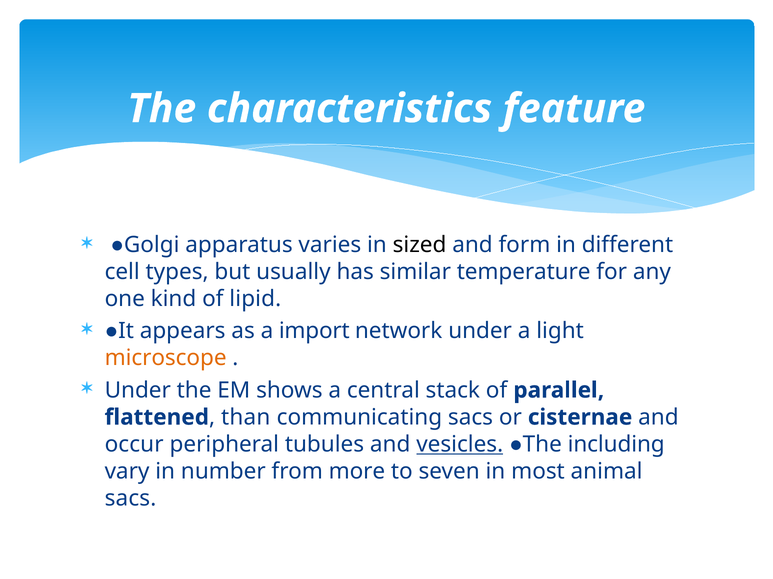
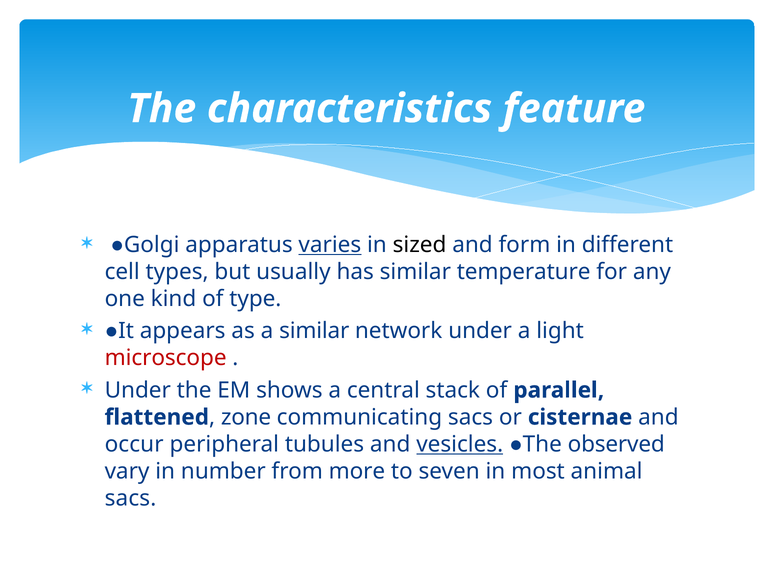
varies underline: none -> present (330, 245)
lipid: lipid -> type (255, 299)
a import: import -> similar (314, 331)
microscope colour: orange -> red (166, 359)
than: than -> zone (246, 418)
including: including -> observed (616, 445)
